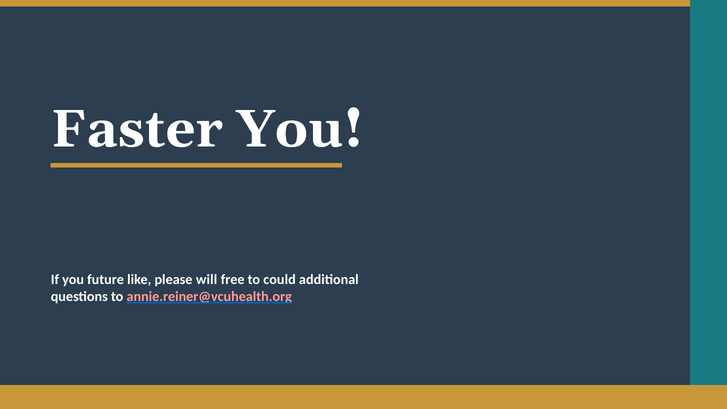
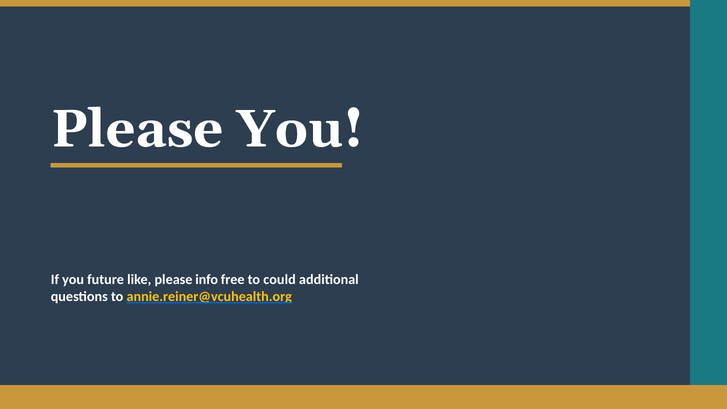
Faster: Faster -> Please (137, 129)
will: will -> info (207, 280)
annie.reiner@vcuhealth.org colour: pink -> yellow (209, 296)
